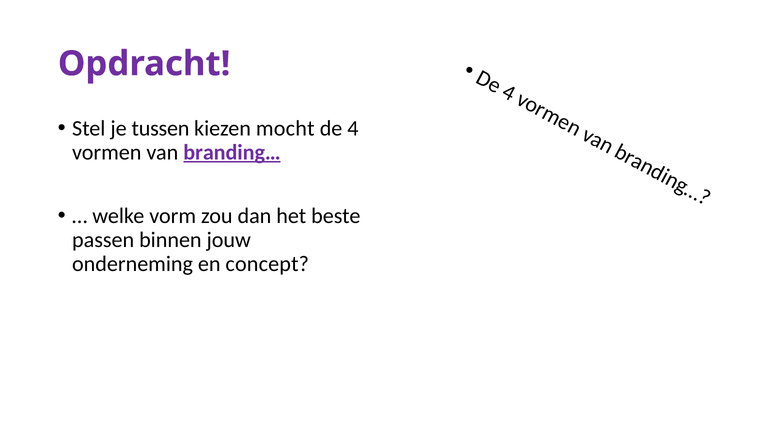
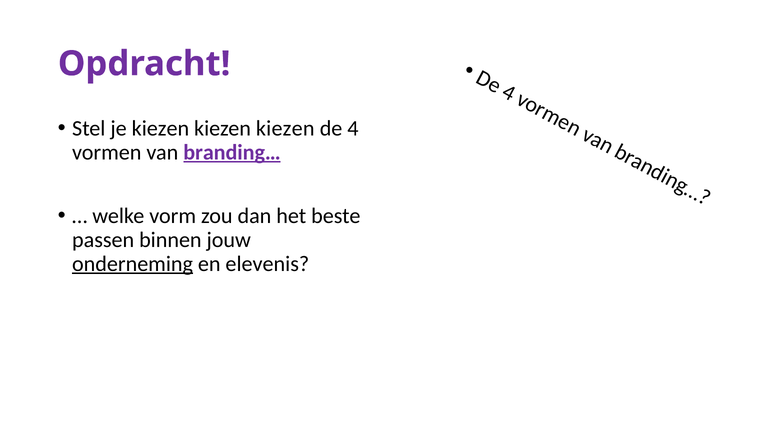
je tussen: tussen -> kiezen (160, 128)
mocht: mocht -> kiezen (285, 128)
onderneming underline: none -> present (133, 264)
concept: concept -> elevenis (267, 264)
